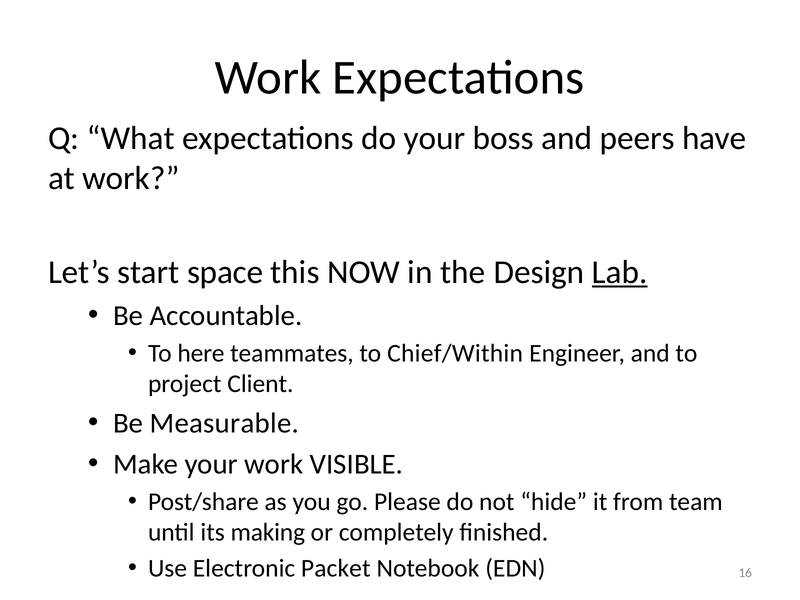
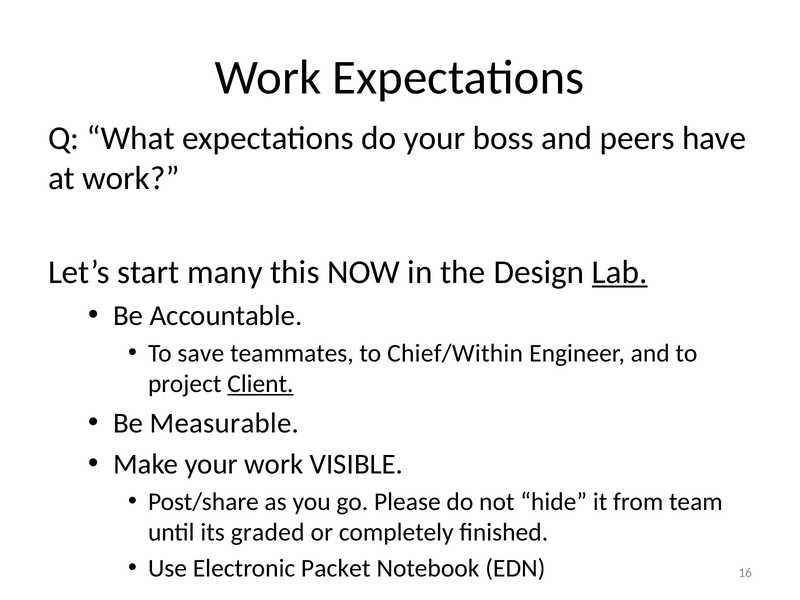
space: space -> many (225, 272)
here: here -> save (201, 353)
Client underline: none -> present (260, 384)
making: making -> graded (268, 532)
